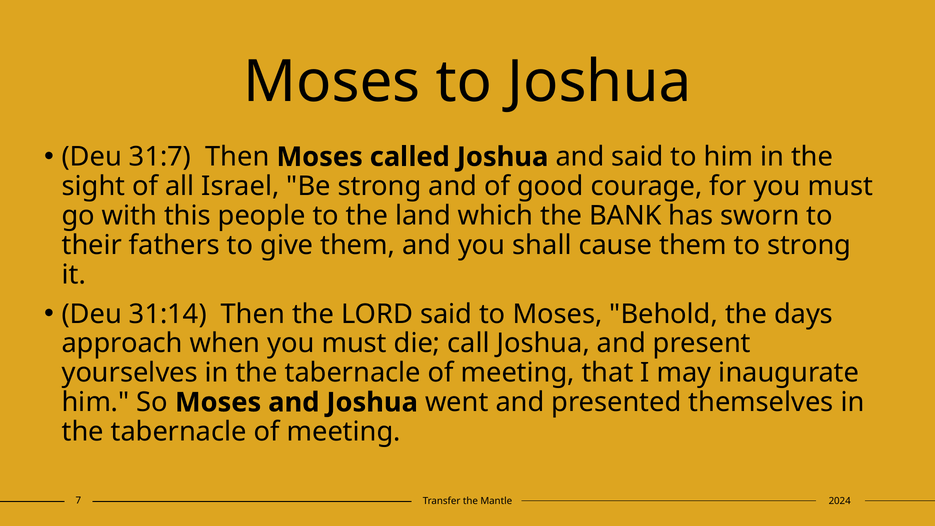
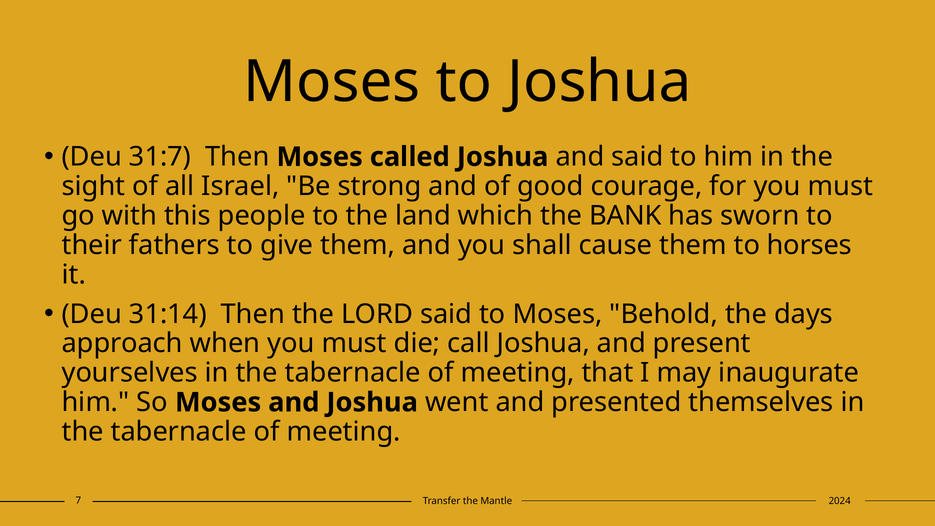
to strong: strong -> horses (809, 245)
